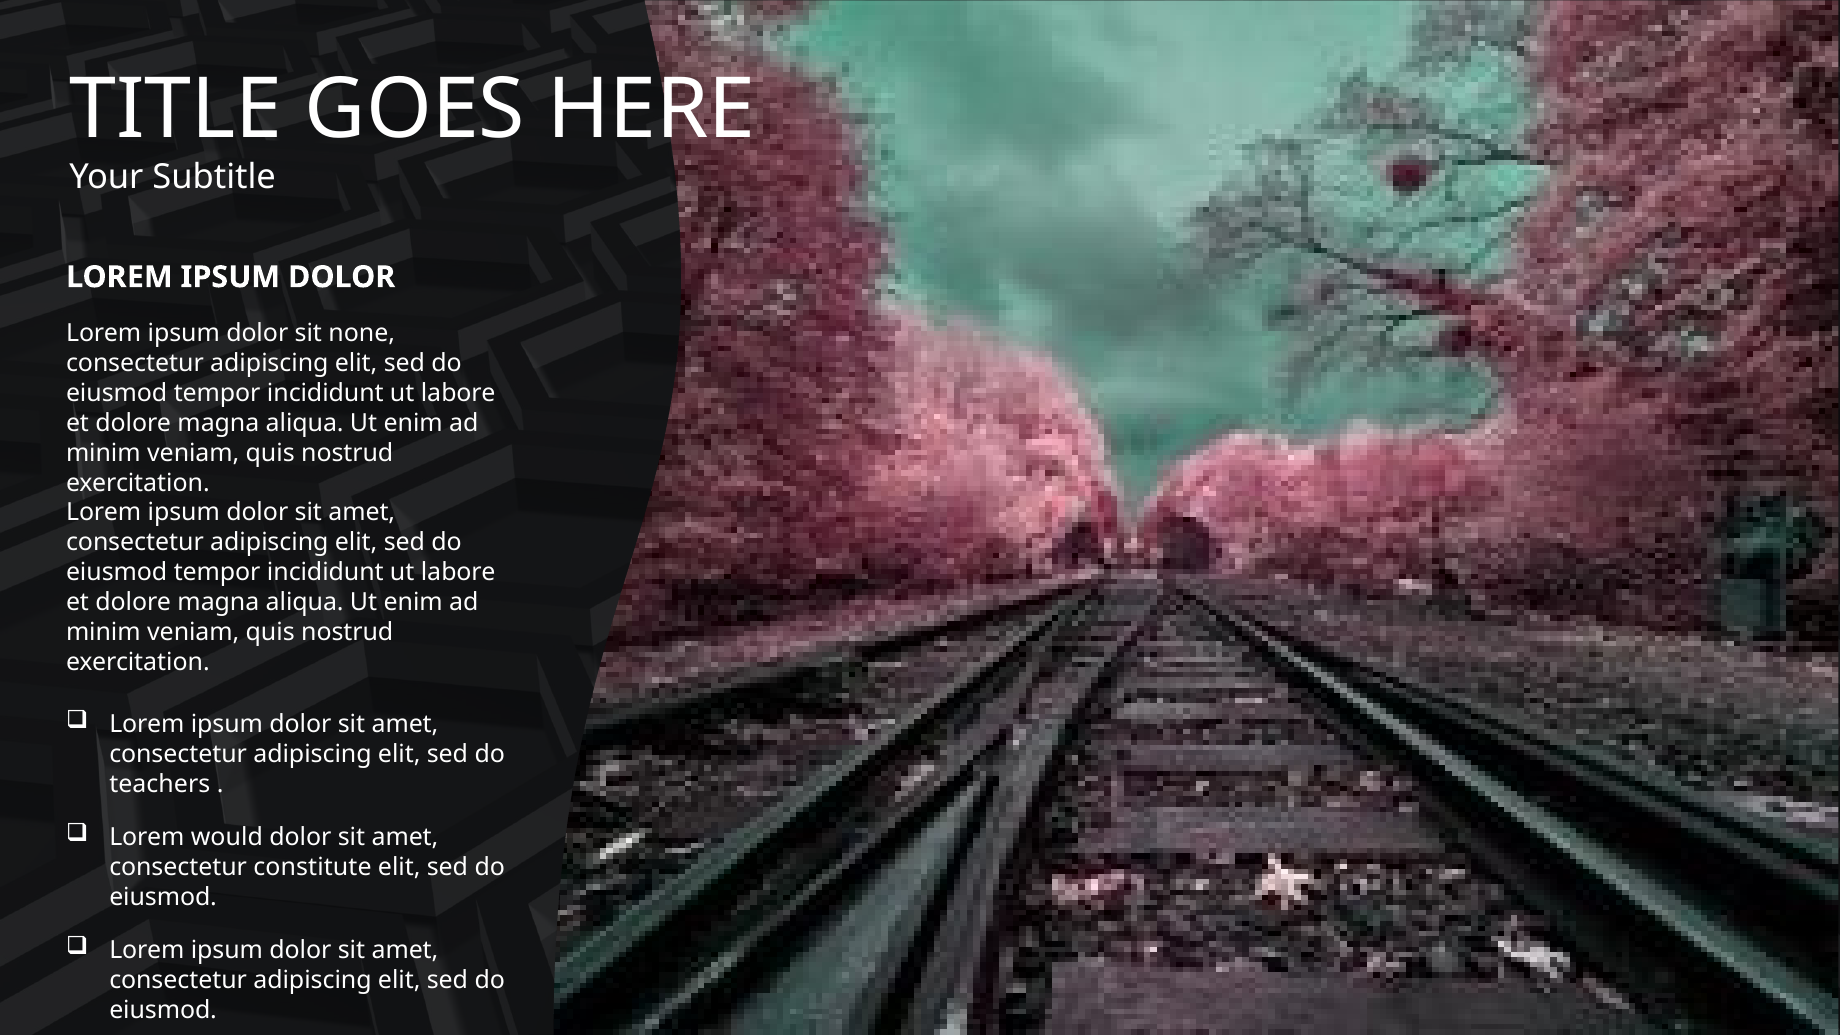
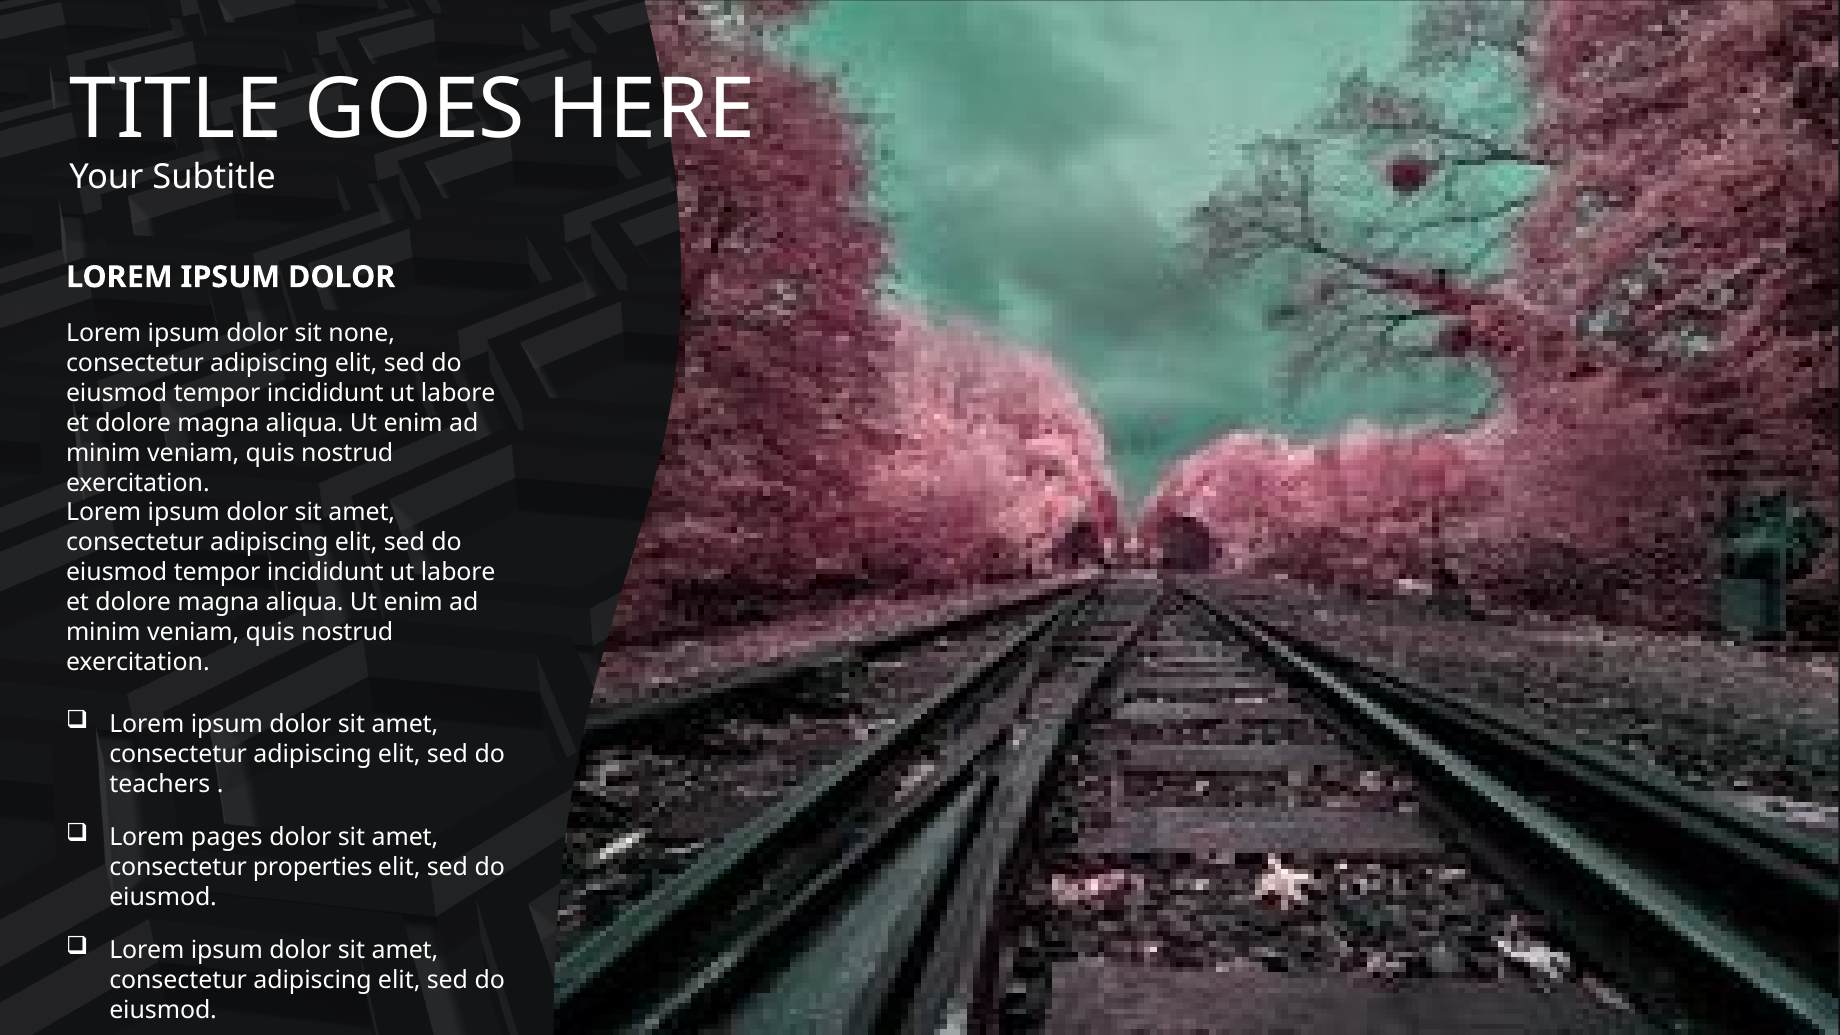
would: would -> pages (227, 837)
constitute: constitute -> properties (313, 867)
